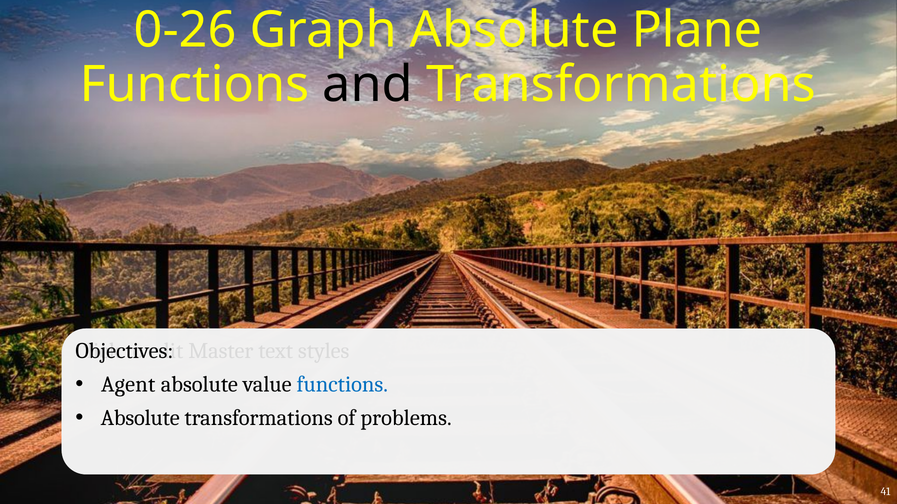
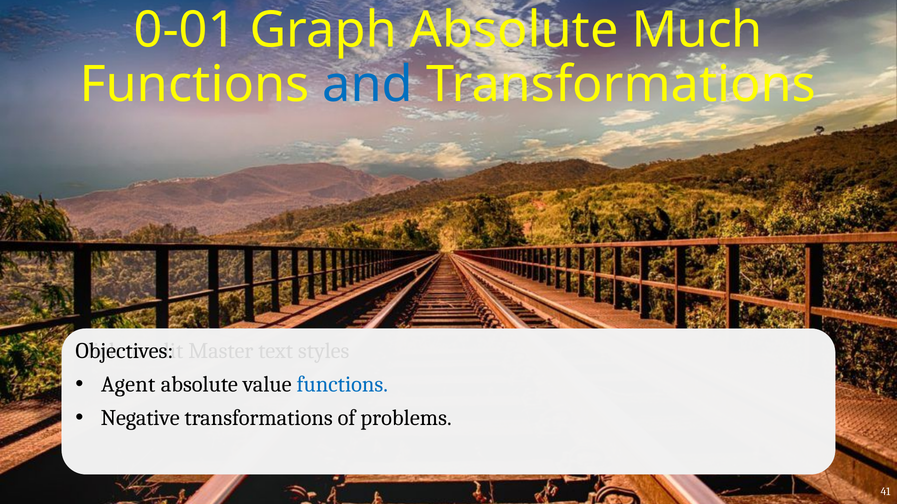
0-26: 0-26 -> 0-01 (185, 30)
Plane: Plane -> Much (697, 30)
and colour: black -> blue (368, 85)
Absolute: Absolute -> Negative (140, 418)
